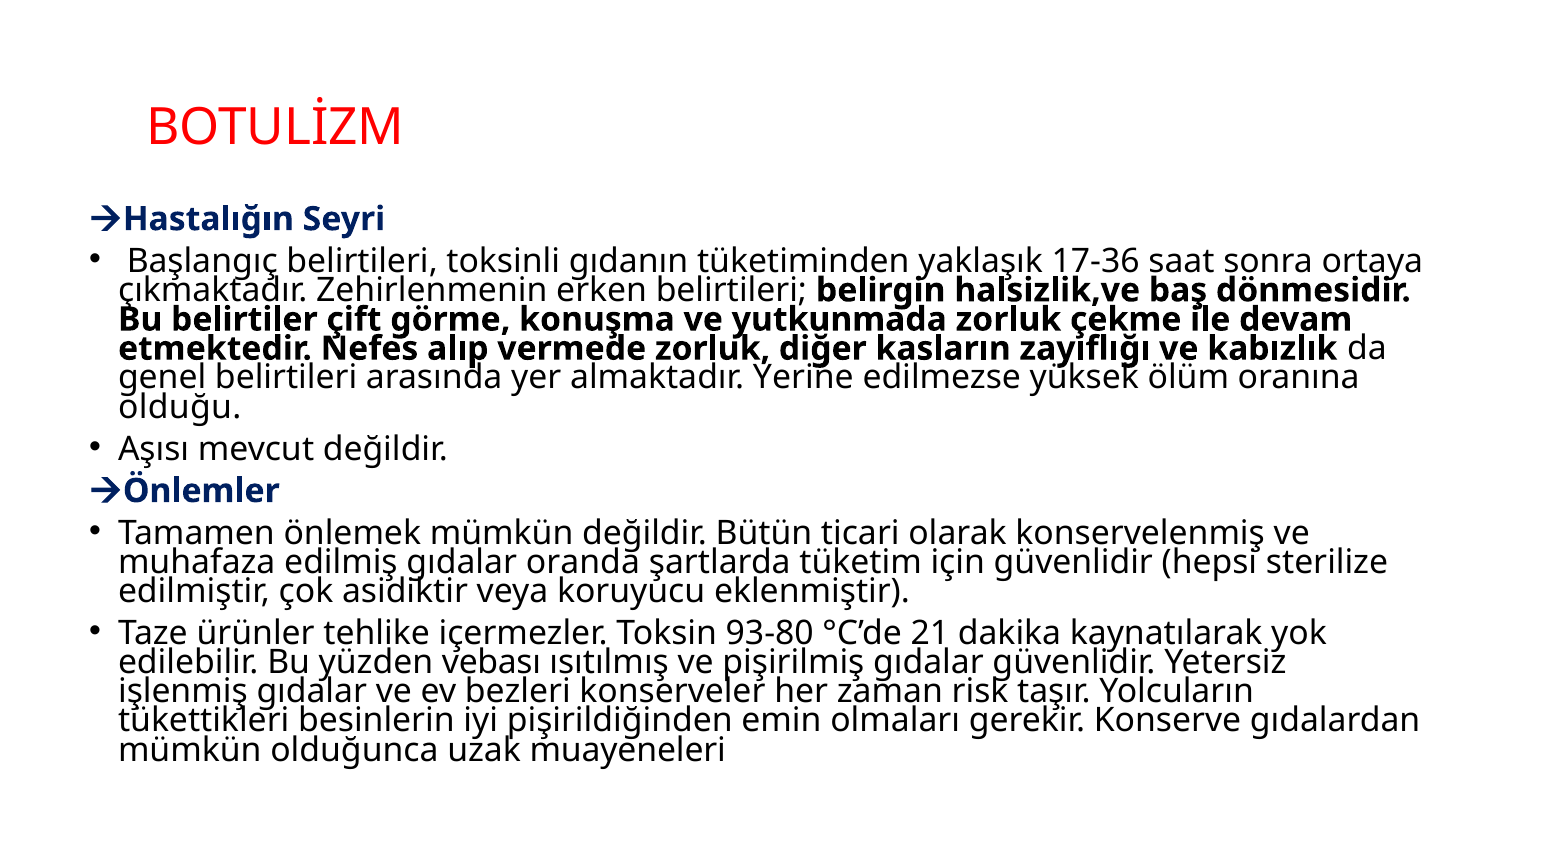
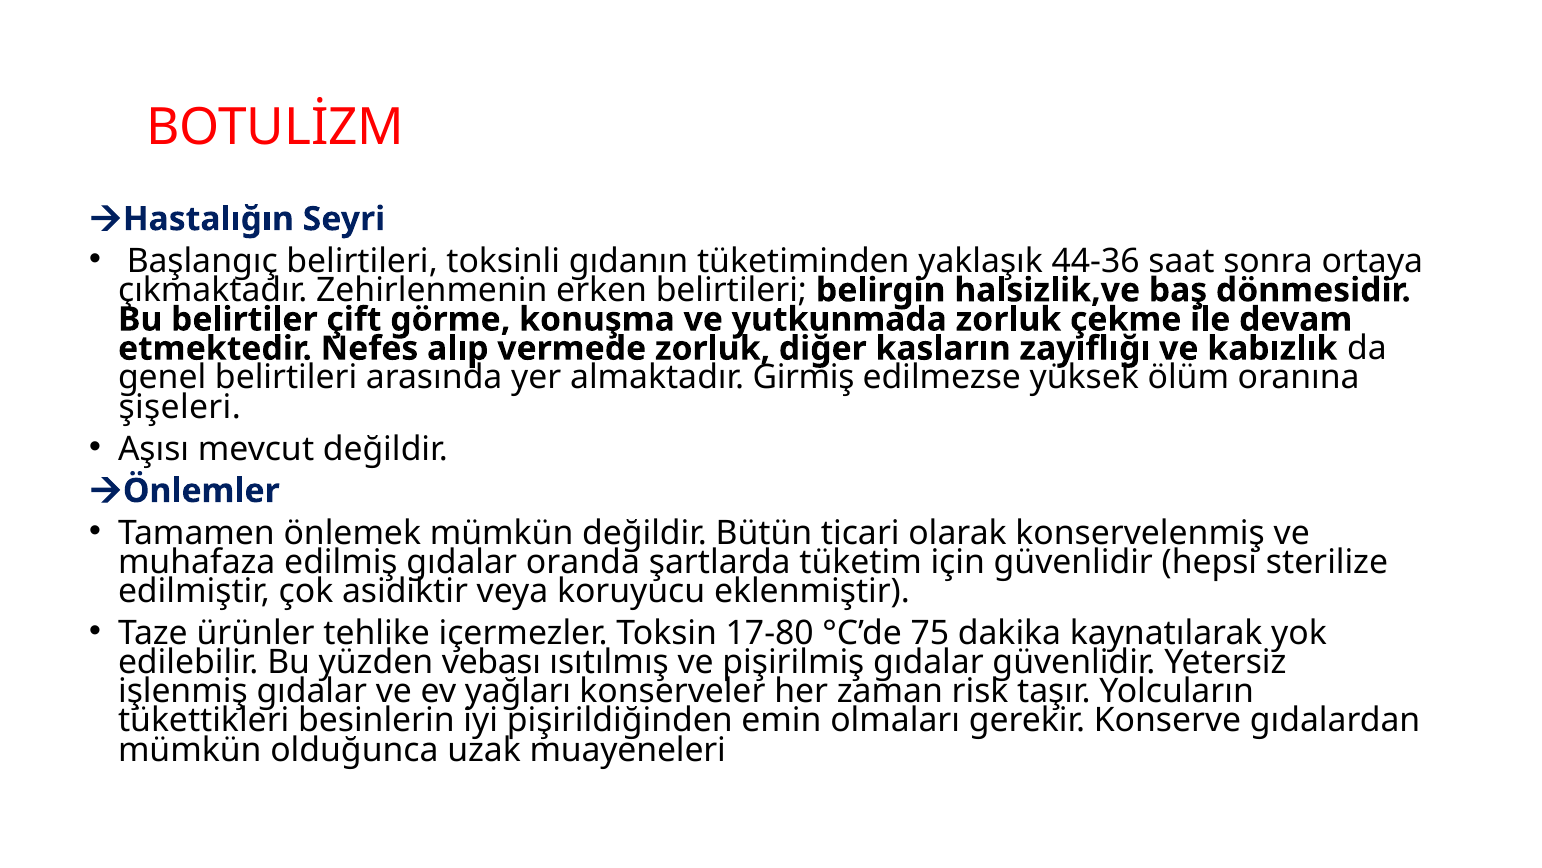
17-36: 17-36 -> 44-36 (1096, 261)
Yerine: Yerine -> Girmiş (804, 377)
olduğu: olduğu -> şişeleri (180, 407)
93-80: 93-80 -> 17-80 (770, 633)
21: 21 -> 75 (930, 633)
bezleri: bezleri -> yağları (518, 691)
